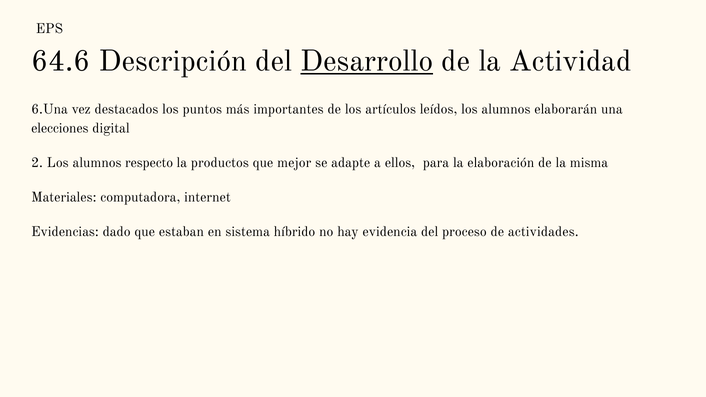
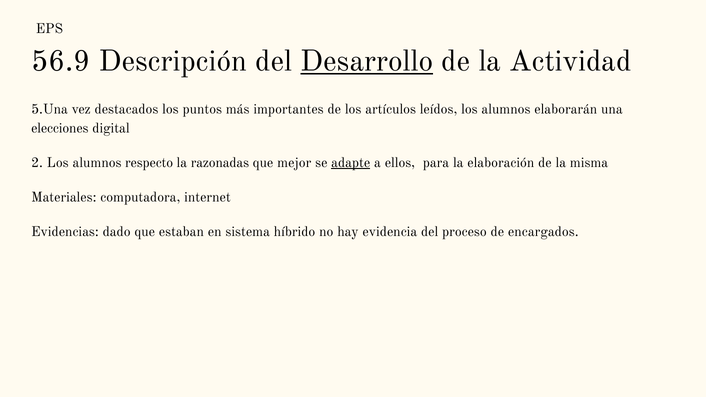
64.6: 64.6 -> 56.9 (61, 61)
6.Una: 6.Una -> 5.Una (50, 109)
productos: productos -> razonadas (220, 163)
adapte underline: none -> present (351, 163)
actividades: actividades -> encargados (543, 232)
